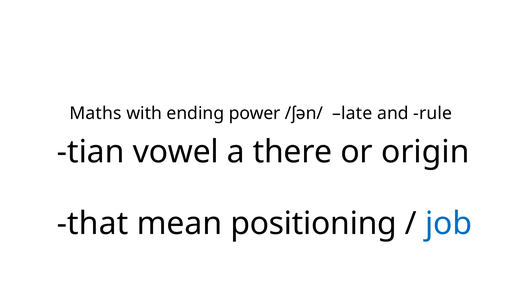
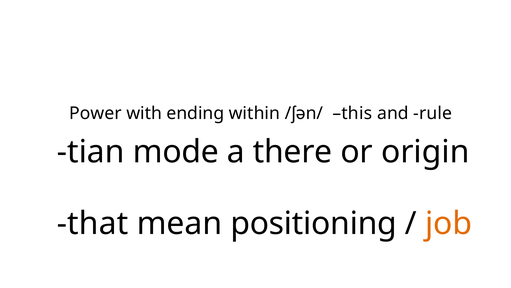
Maths: Maths -> Power (95, 113)
power: power -> within (254, 113)
late: late -> this (352, 113)
vowel: vowel -> mode (176, 152)
job colour: blue -> orange (449, 223)
